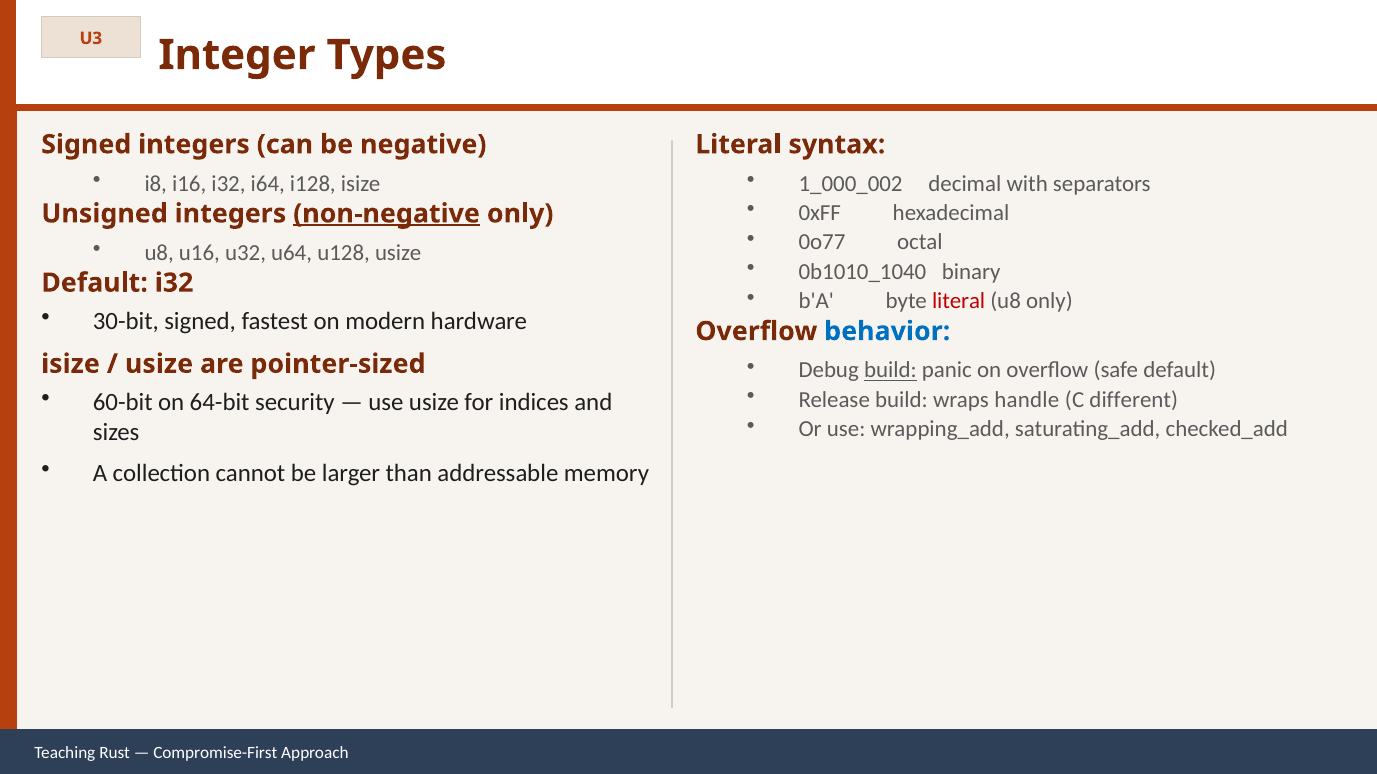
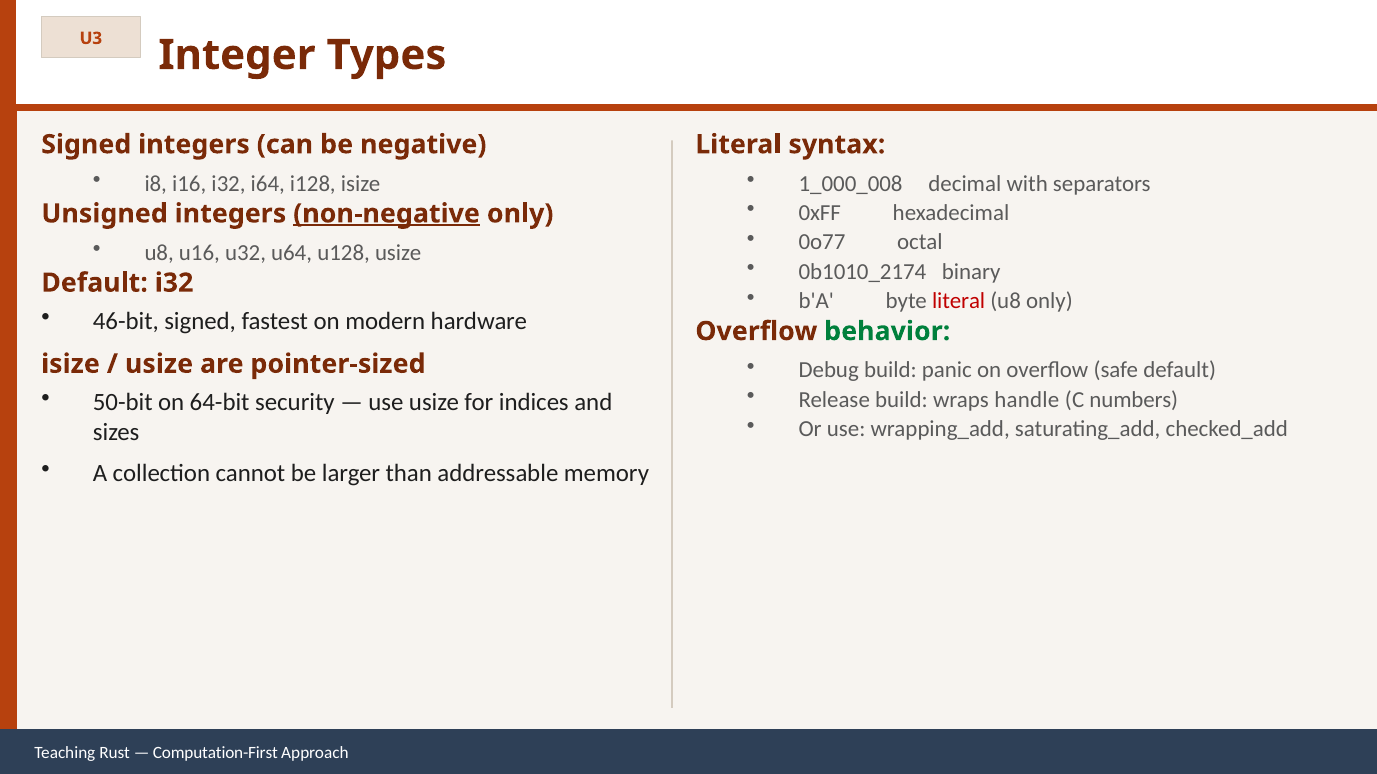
1_000_002: 1_000_002 -> 1_000_008 (851, 184)
0b1010_1040: 0b1010_1040 -> 0b1010_2174 (862, 272)
30-bit: 30-bit -> 46-bit (126, 322)
behavior colour: blue -> green (887, 332)
build underline: present -> none (890, 371)
different: different -> numbers (1134, 400)
60-bit: 60-bit -> 50-bit (123, 403)
Compromise-First: Compromise-First -> Computation-First (215, 754)
